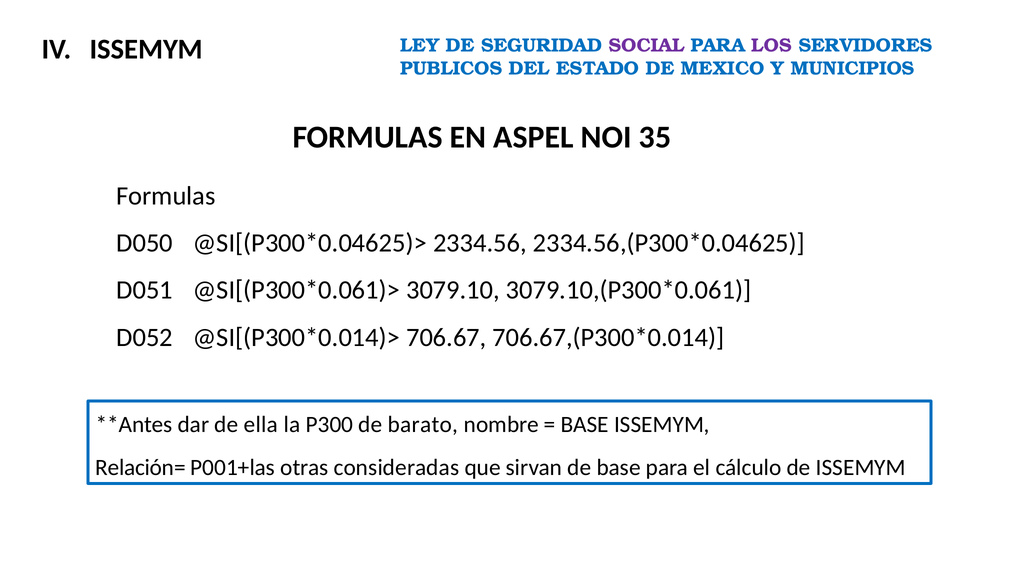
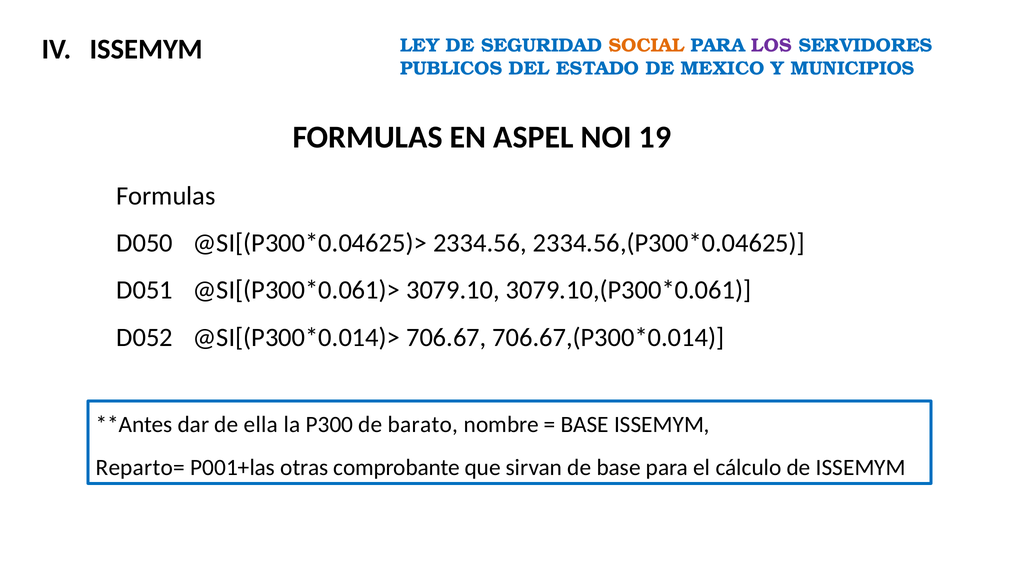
SOCIAL colour: purple -> orange (646, 45)
35: 35 -> 19 (655, 137)
Relación=: Relación= -> Reparto= (140, 468)
consideradas: consideradas -> comprobante (397, 468)
